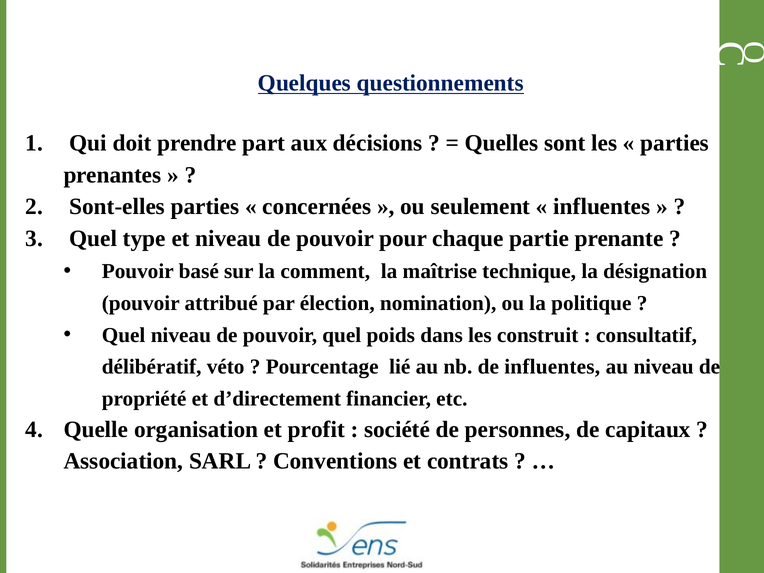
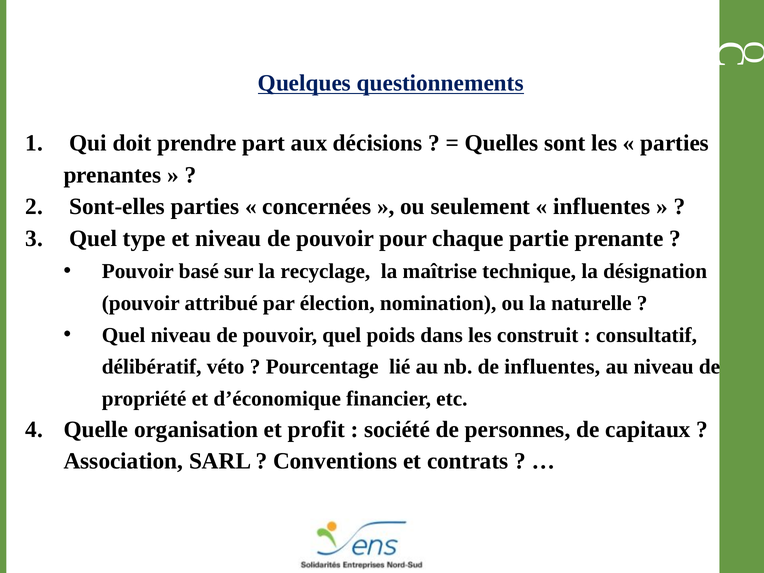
comment: comment -> recyclage (325, 271)
politique: politique -> naturelle (591, 303)
d’directement: d’directement -> d’économique (277, 399)
